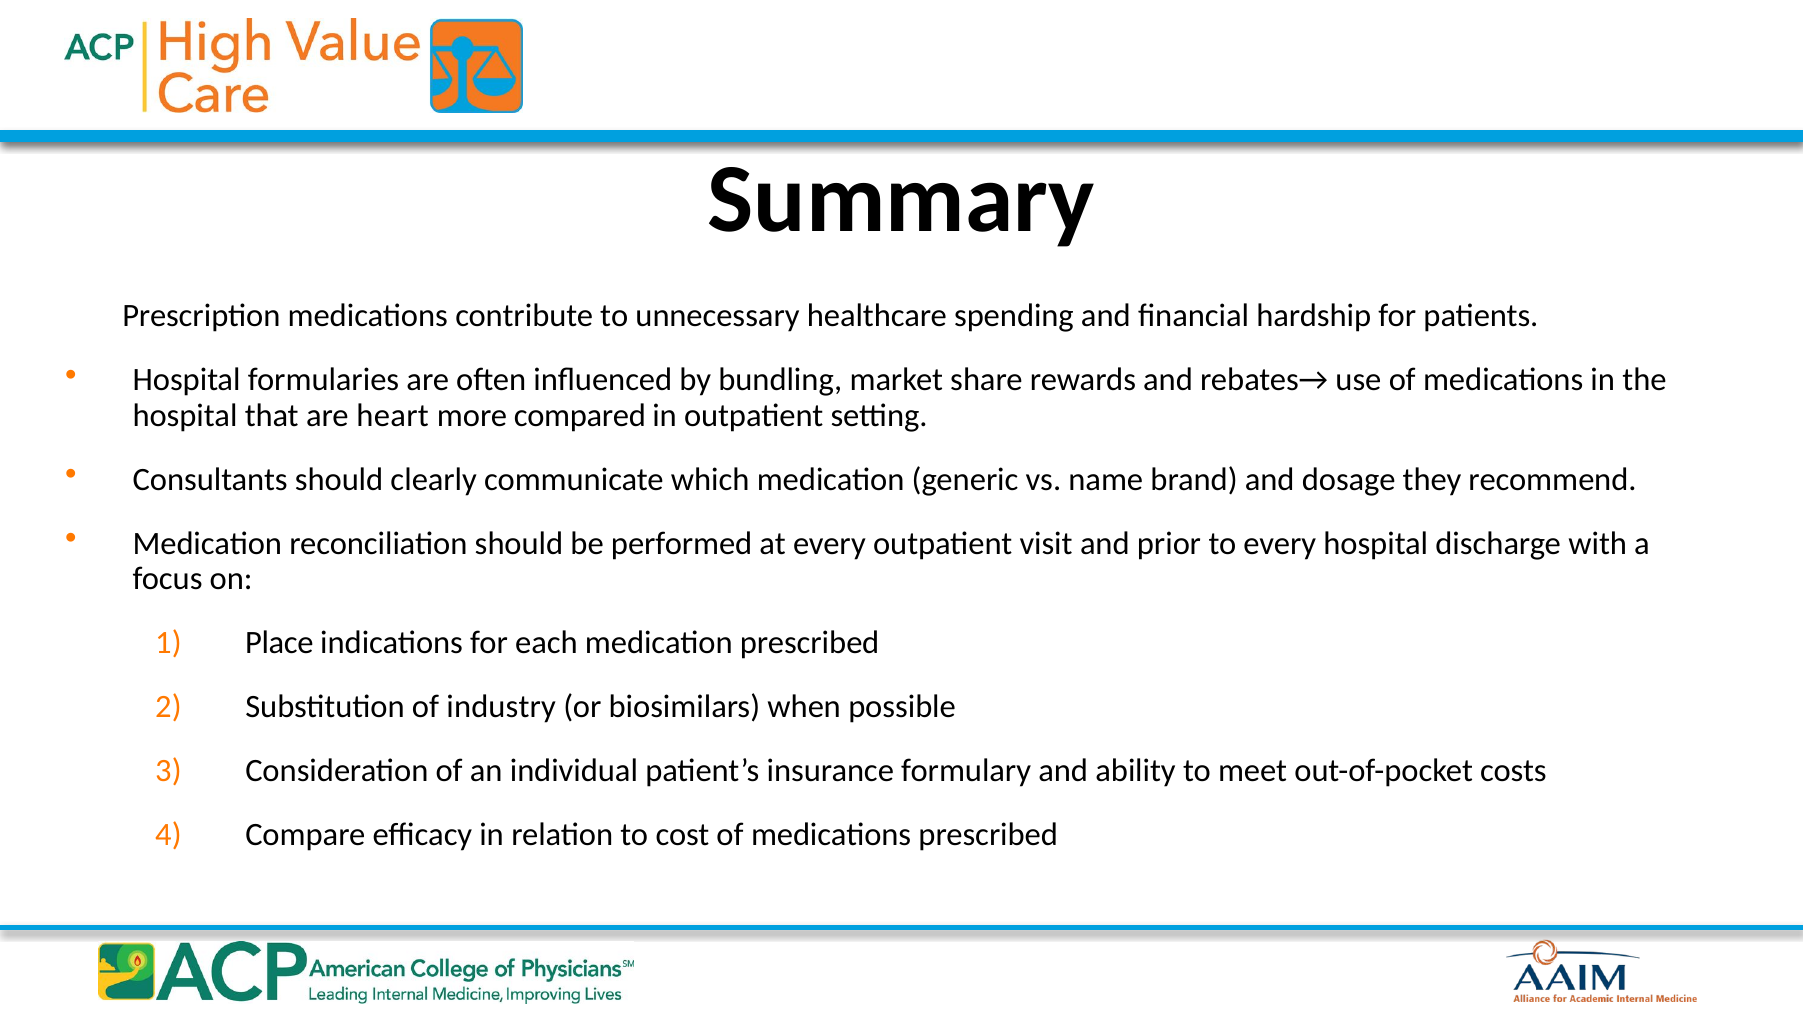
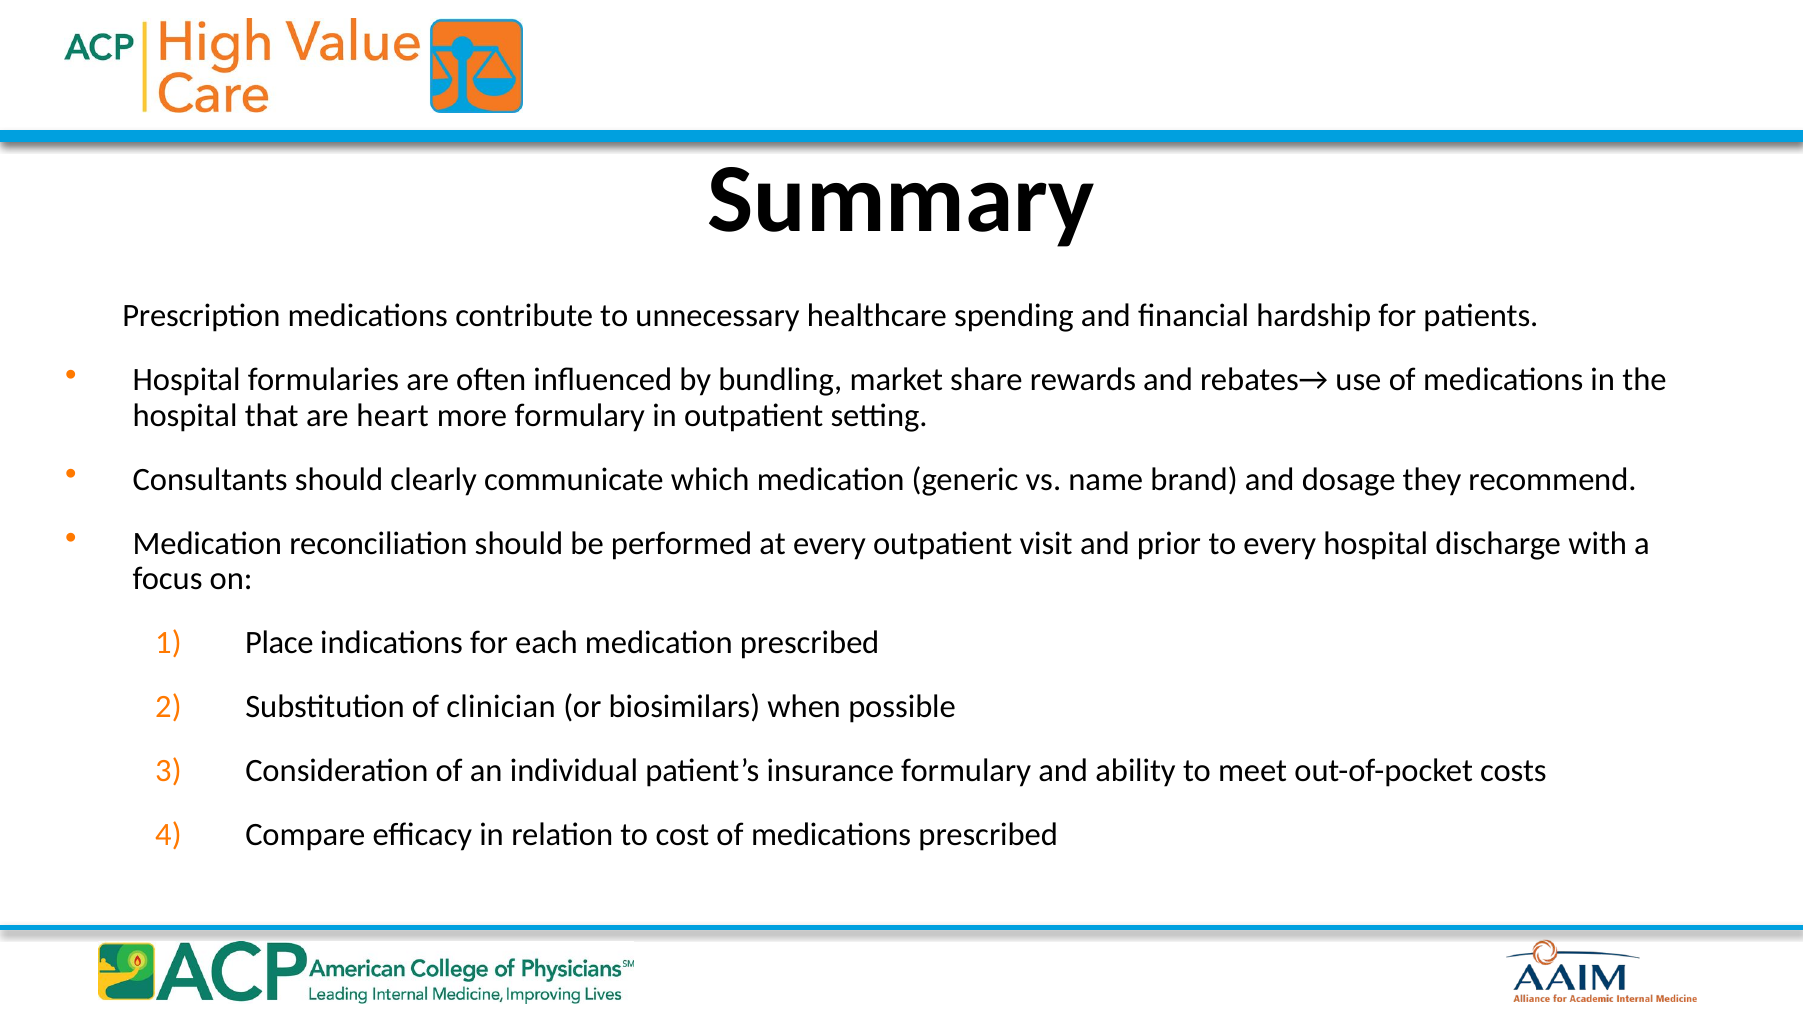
more compared: compared -> formulary (580, 416)
industry: industry -> clinician (501, 707)
